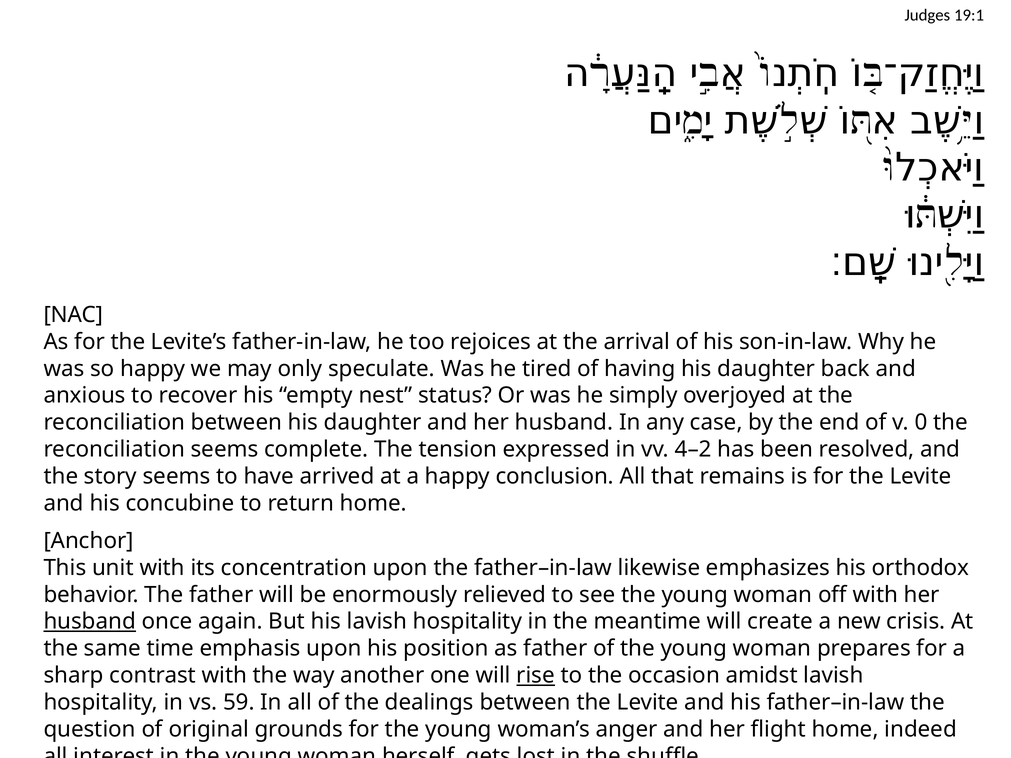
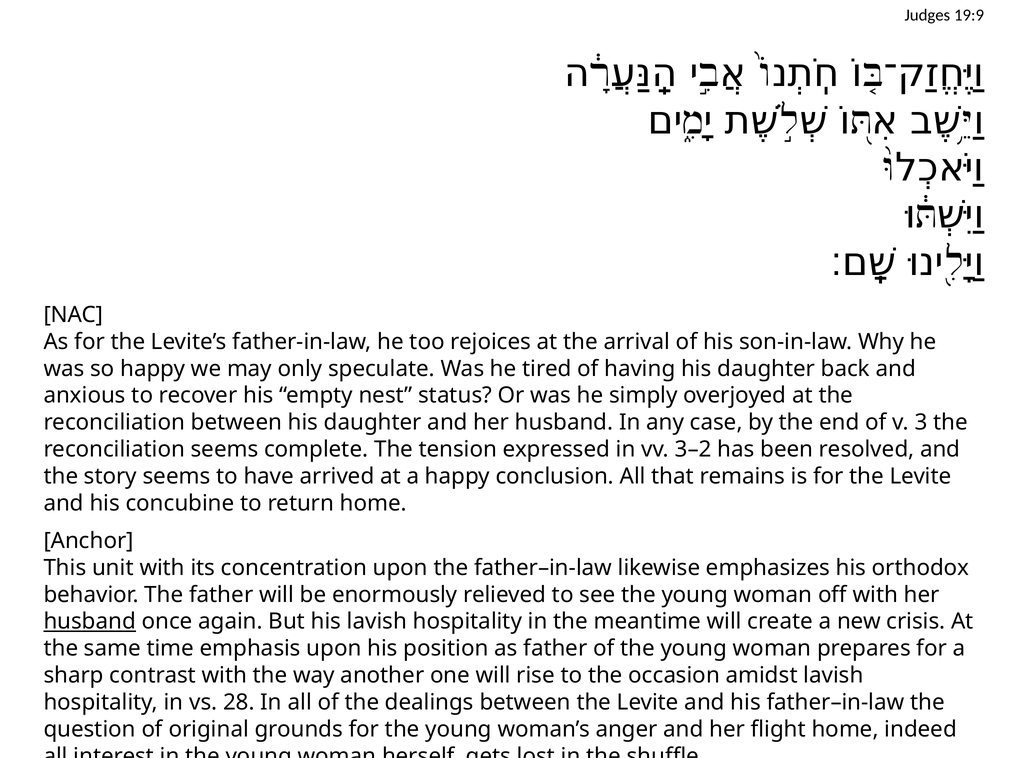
19:1: 19:1 -> 19:9 (969, 15)
0: 0 -> 3 (921, 423)
4–2: 4–2 -> 3–2 (693, 450)
rise underline: present -> none (536, 676)
59: 59 -> 28 (239, 703)
